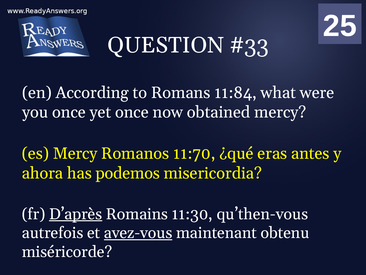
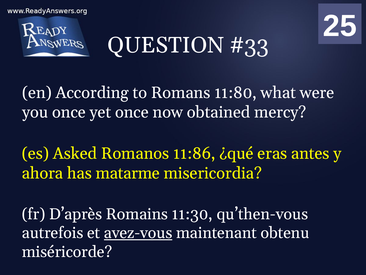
11:84: 11:84 -> 11:80 (236, 93)
es Mercy: Mercy -> Asked (75, 153)
11:70: 11:70 -> 11:86 (194, 153)
podemos: podemos -> matarme (128, 173)
D’après underline: present -> none (76, 214)
